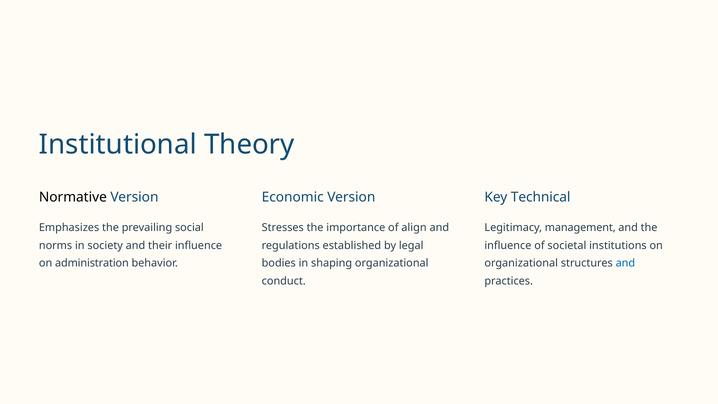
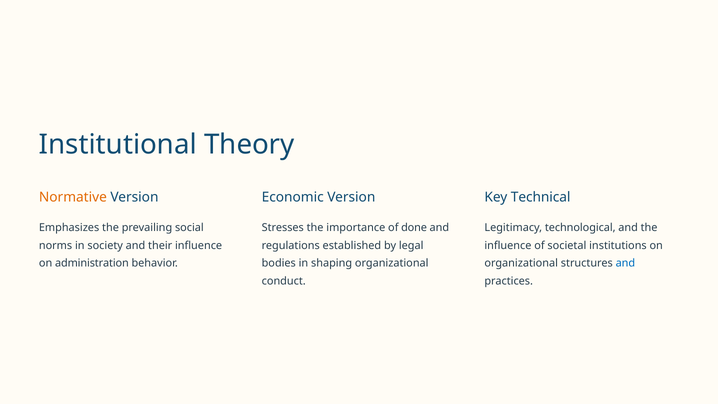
Normative colour: black -> orange (73, 197)
align: align -> done (414, 228)
management: management -> technological (580, 228)
